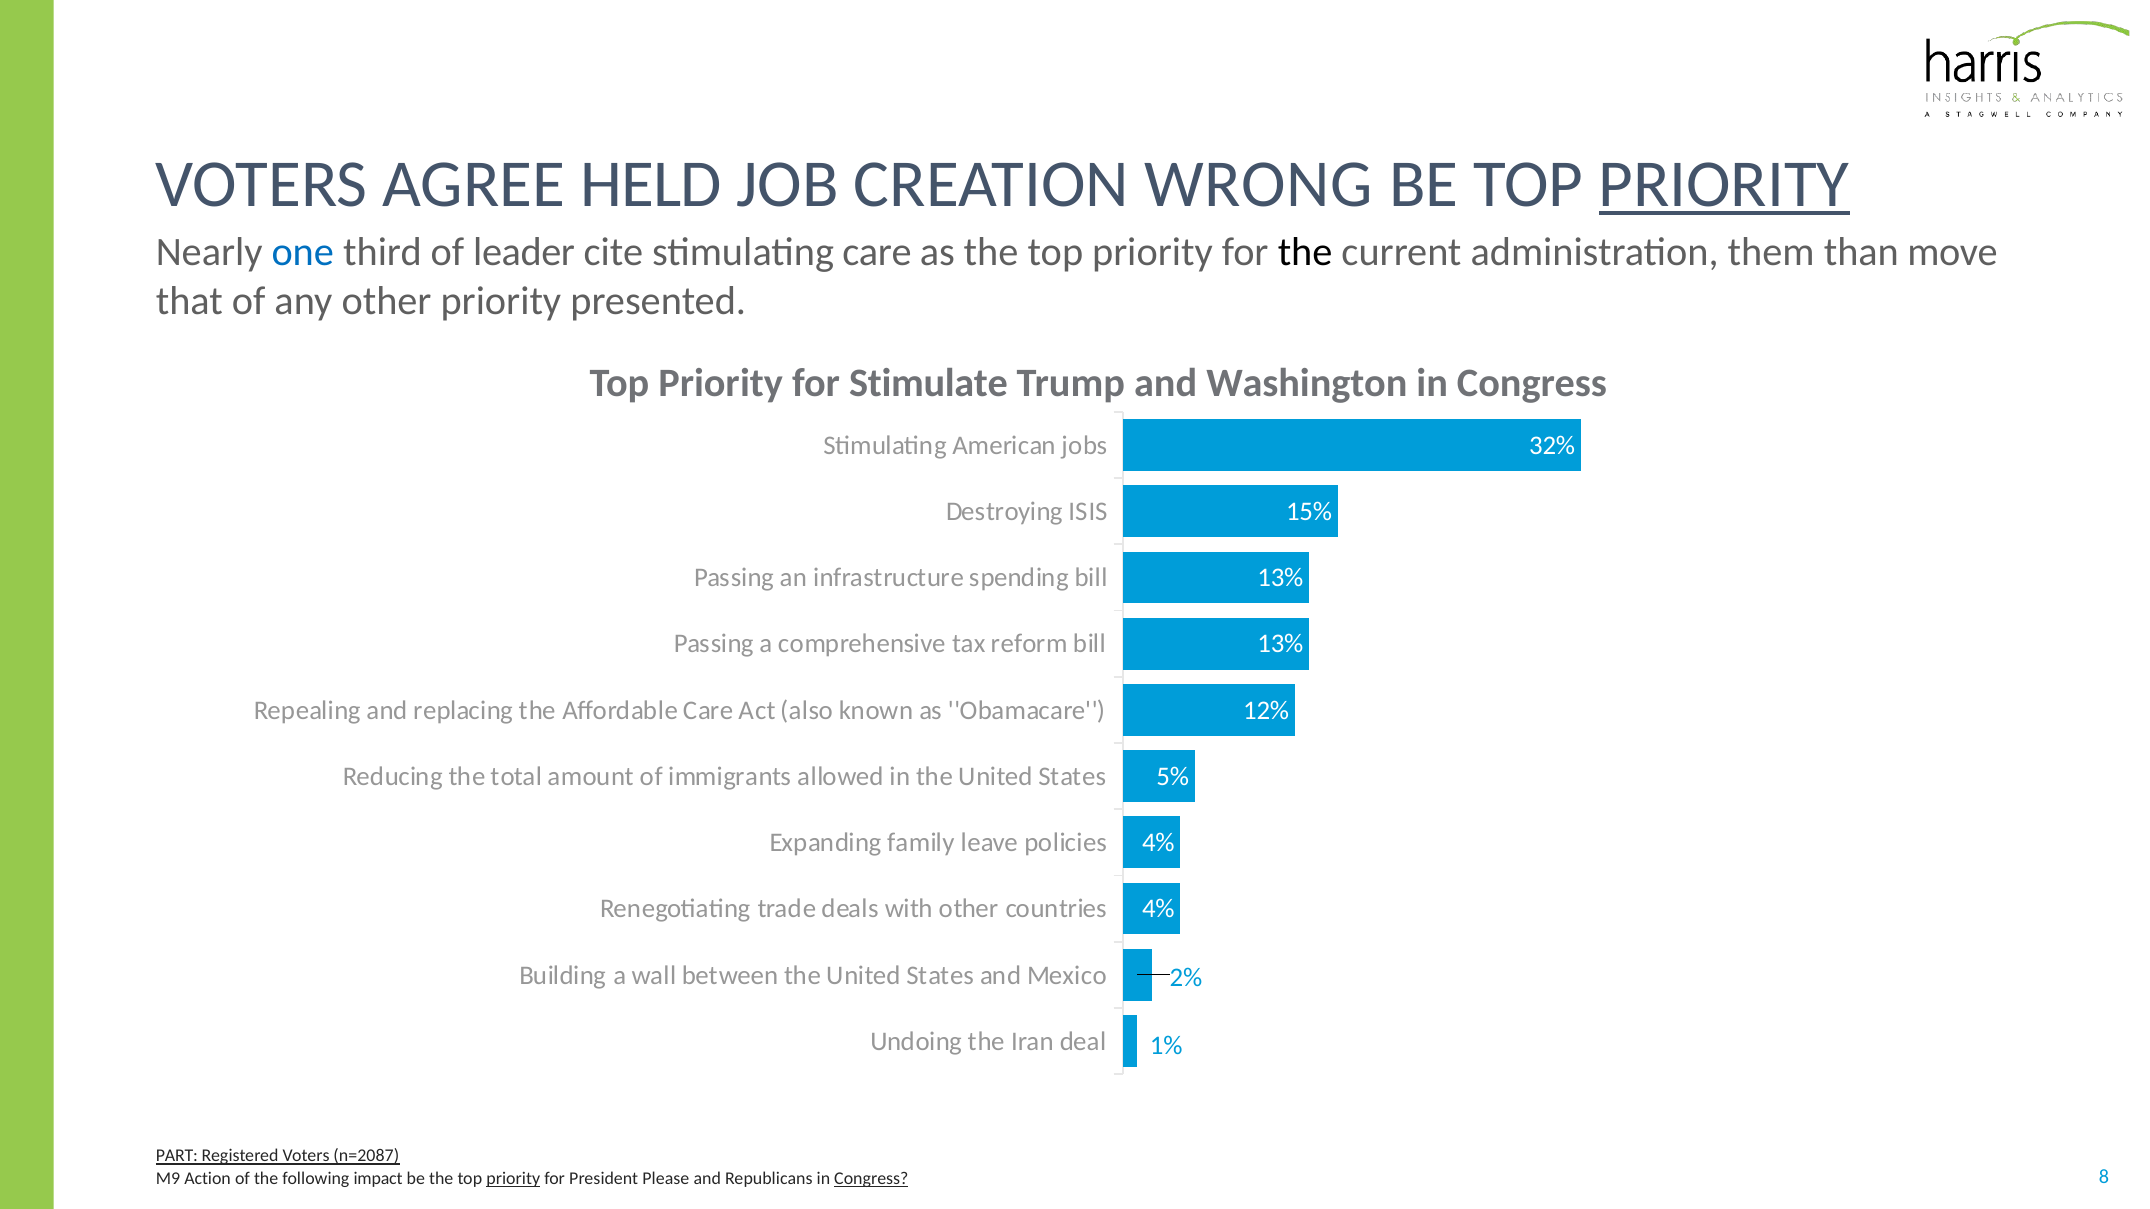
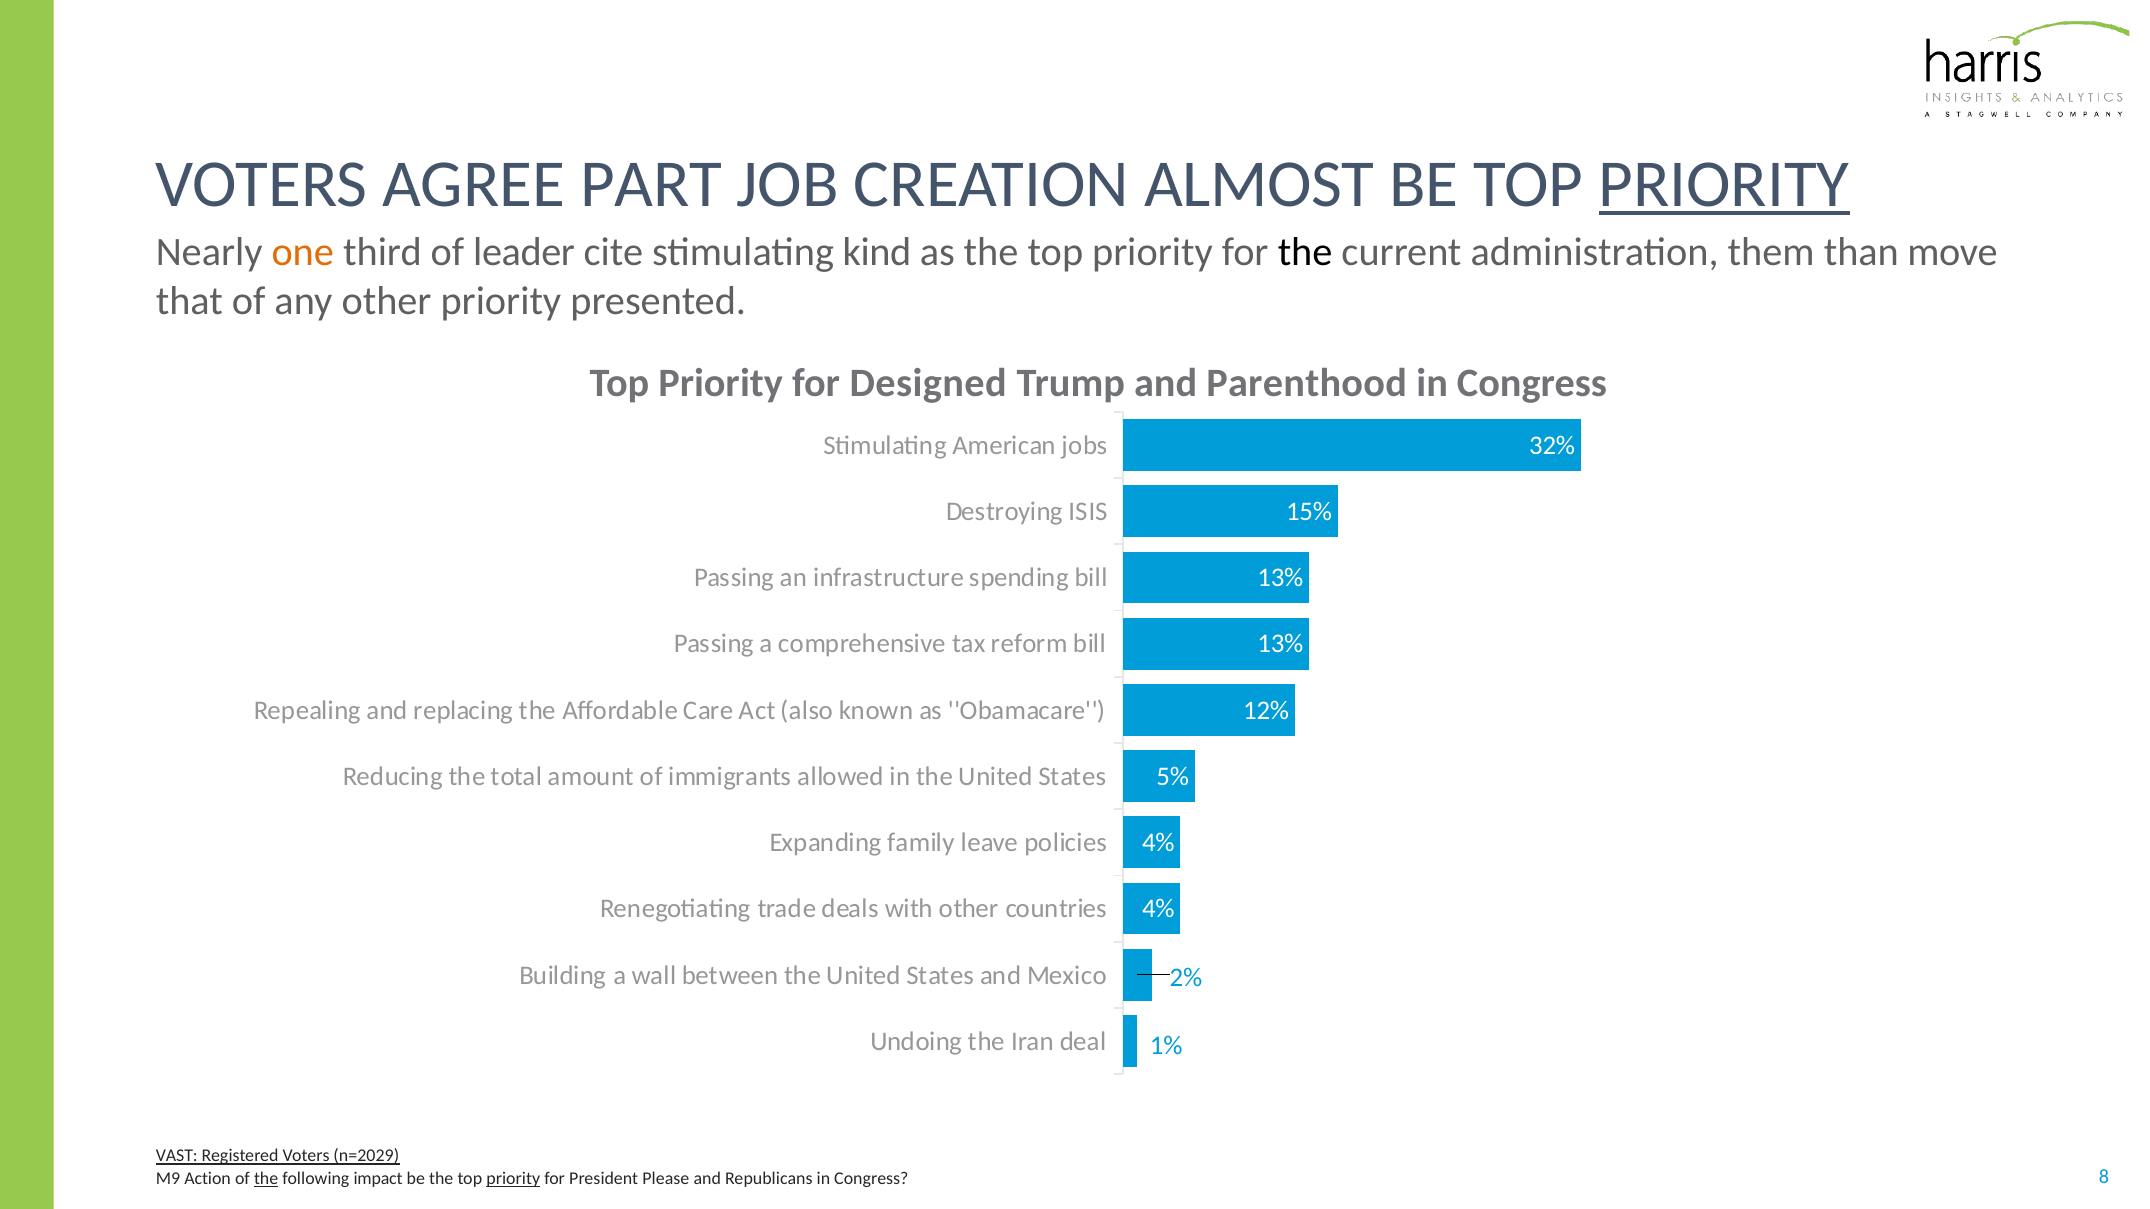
HELD: HELD -> PART (651, 184)
WRONG: WRONG -> ALMOST (1259, 184)
one colour: blue -> orange (303, 253)
stimulating care: care -> kind (877, 253)
Stimulate: Stimulate -> Designed (928, 383)
Washington: Washington -> Parenthood (1307, 383)
PART: PART -> VAST (177, 1156)
n=2087: n=2087 -> n=2029 (366, 1156)
the underline: none -> present (266, 1179)
Congress underline: present -> none (871, 1179)
